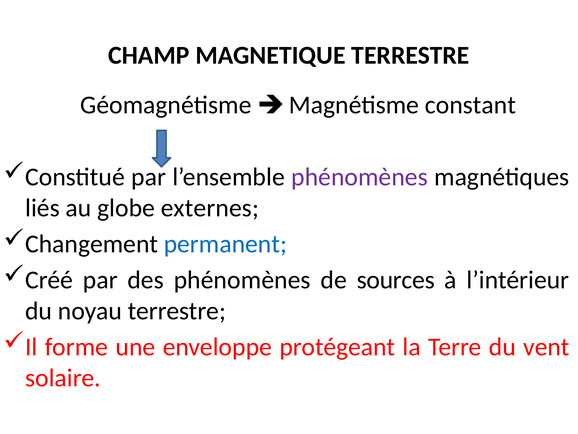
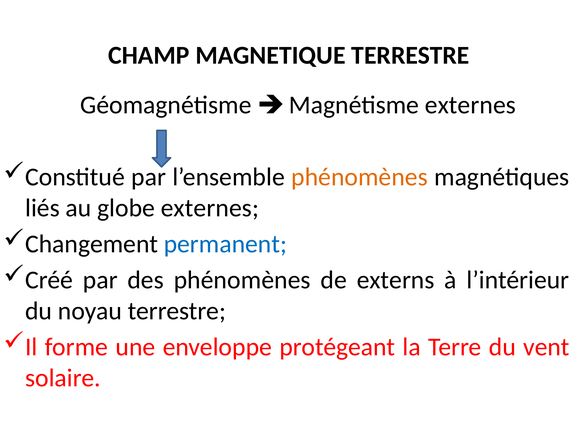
Magnétisme constant: constant -> externes (470, 105)
phénomènes colour: purple -> orange (359, 177)
sources: sources -> externs (396, 280)
